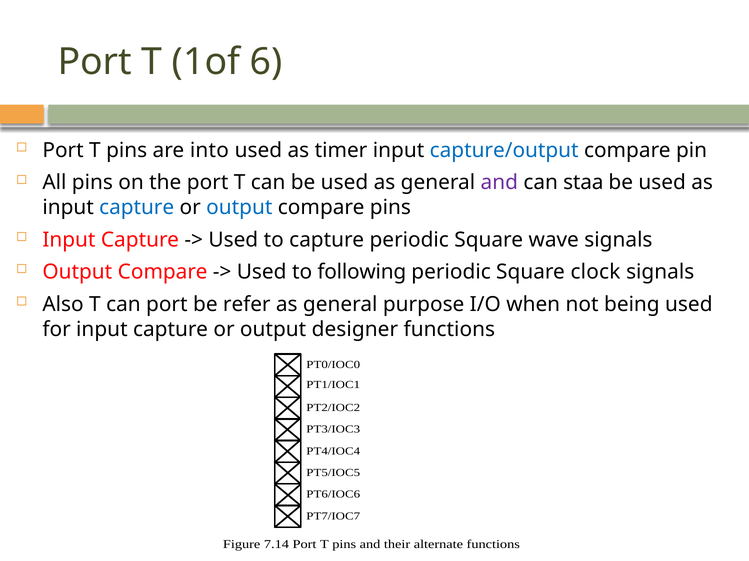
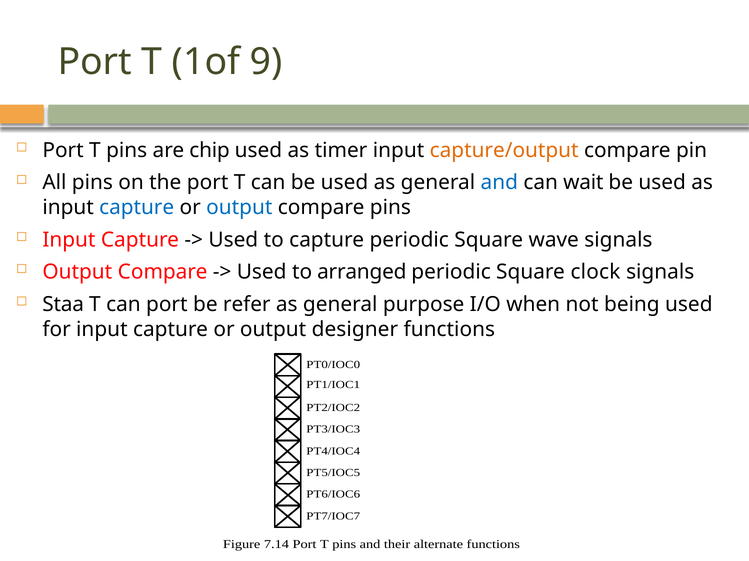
6: 6 -> 9 (266, 62)
into: into -> chip (210, 151)
capture/output colour: blue -> orange (504, 151)
and colour: purple -> blue (499, 183)
staa: staa -> wait (583, 183)
following: following -> arranged (362, 272)
Also: Also -> Staa (63, 305)
